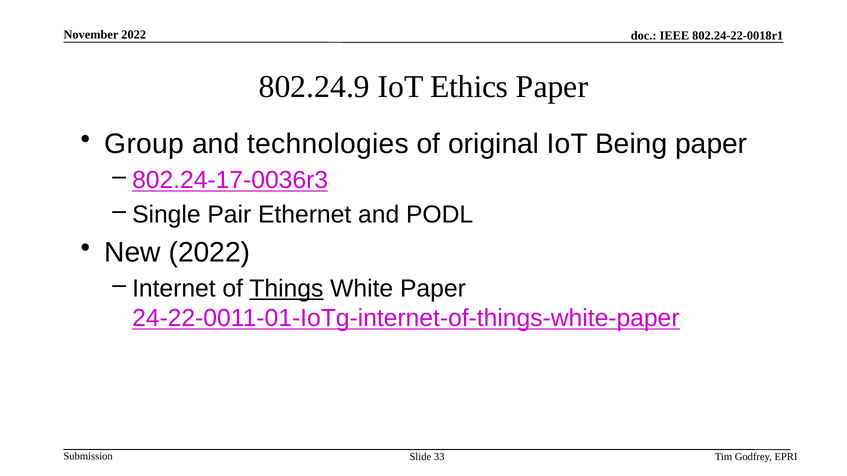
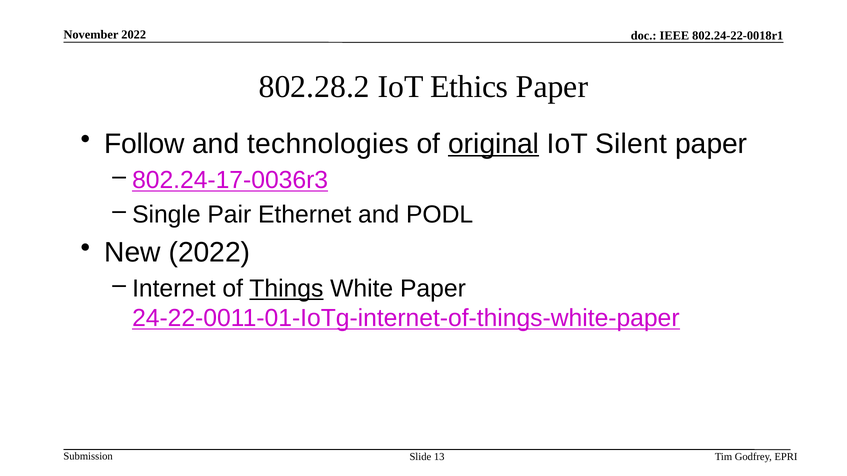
802.24.9: 802.24.9 -> 802.28.2 (314, 87)
Group: Group -> Follow (144, 144)
original underline: none -> present (494, 144)
Being: Being -> Silent (631, 144)
33: 33 -> 13 (439, 457)
